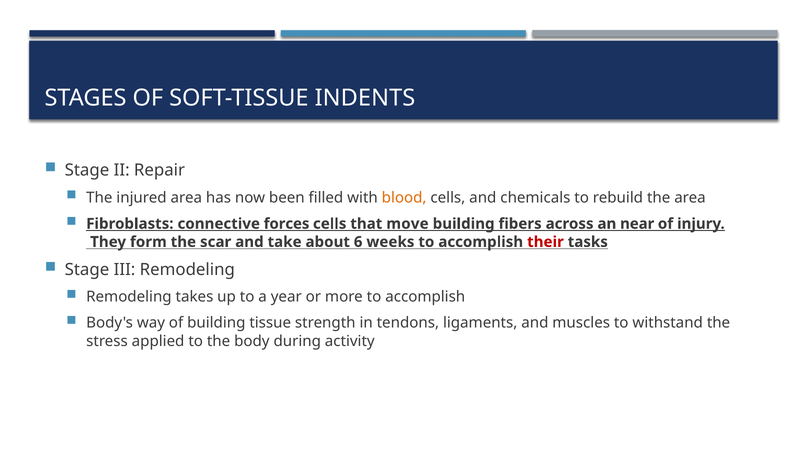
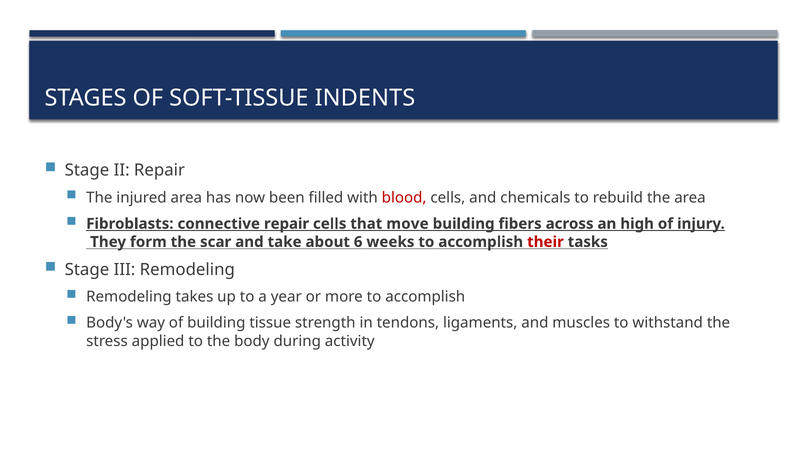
blood colour: orange -> red (404, 198)
connective forces: forces -> repair (287, 224)
near: near -> high (637, 224)
